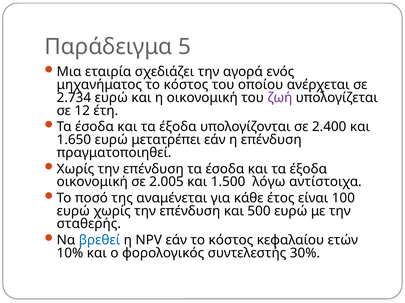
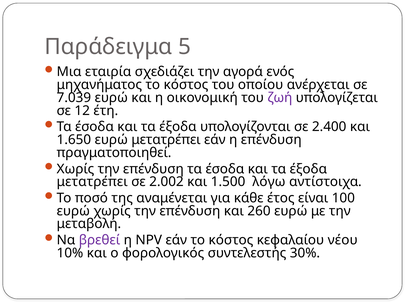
2.734: 2.734 -> 7.039 (74, 98)
οικονομική: οικονομική -> μετατρέπει (92, 182)
2.005: 2.005 -> 2.002 (166, 182)
500: 500 -> 260 (259, 211)
σταθερής: σταθερής -> μεταβολή (89, 224)
βρεθεί colour: blue -> purple (100, 241)
ετών: ετών -> νέου (343, 241)
